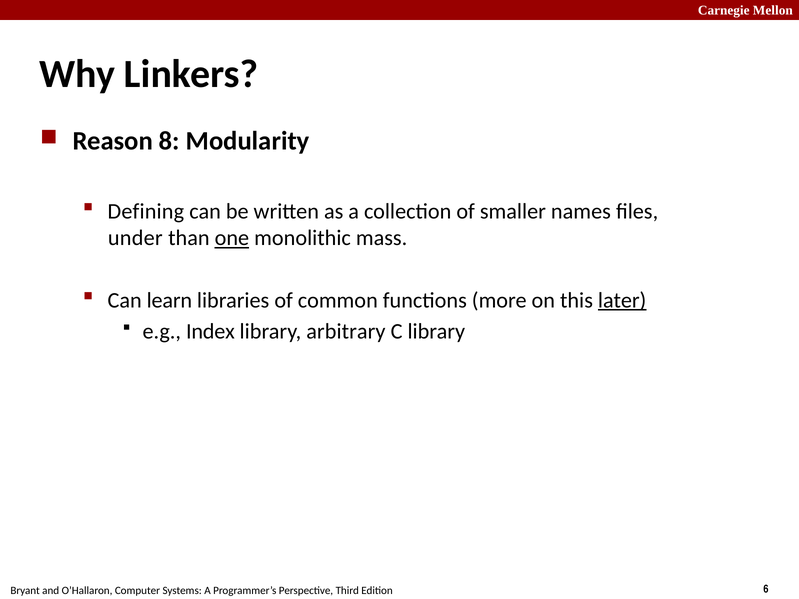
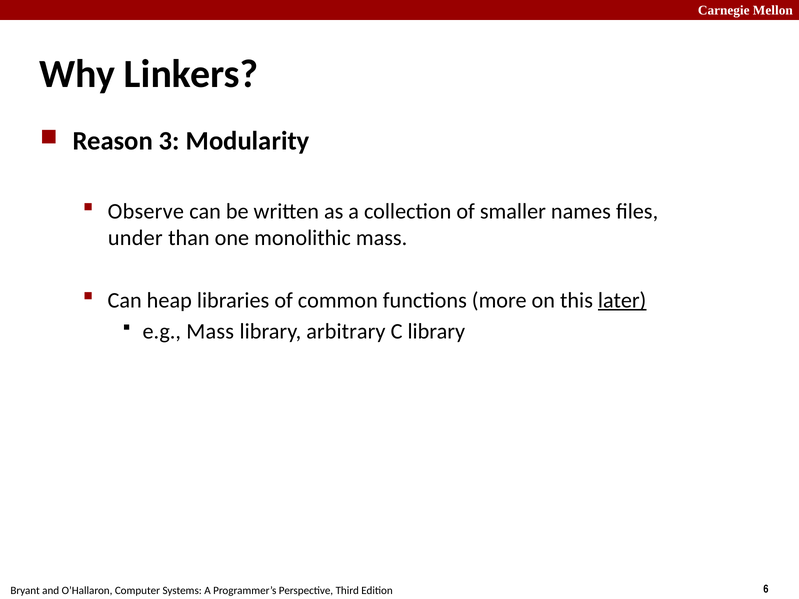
8: 8 -> 3 (169, 141)
Defining: Defining -> Observe (146, 212)
one underline: present -> none (232, 238)
learn: learn -> heap (169, 300)
e.g Index: Index -> Mass (210, 331)
